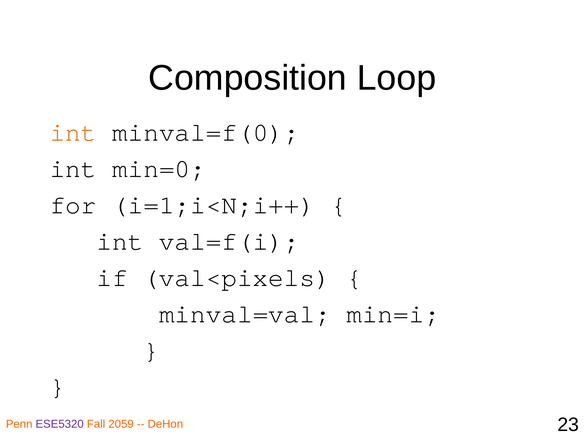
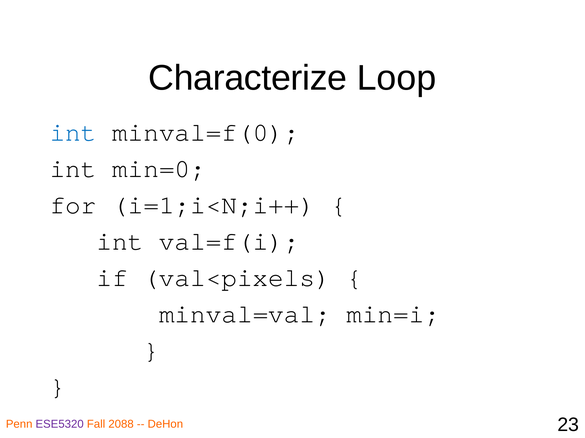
Composition: Composition -> Characterize (248, 78)
int colour: orange -> blue (73, 132)
2059: 2059 -> 2088 (121, 425)
